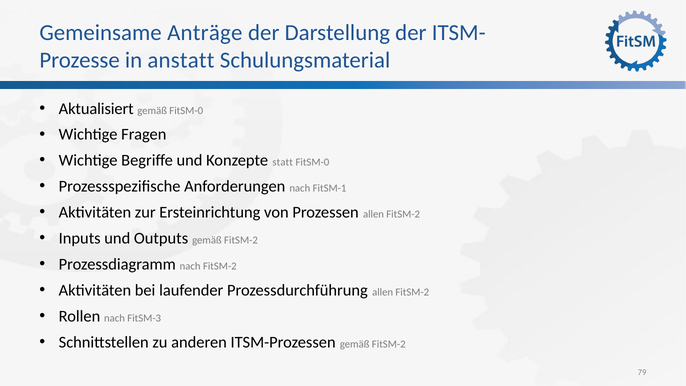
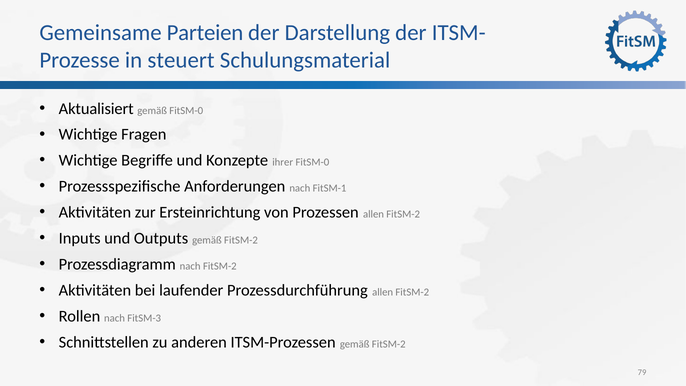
Anträge: Anträge -> Parteien (205, 33)
anstatt: anstatt -> steuert (181, 60)
statt: statt -> ihrer (283, 162)
